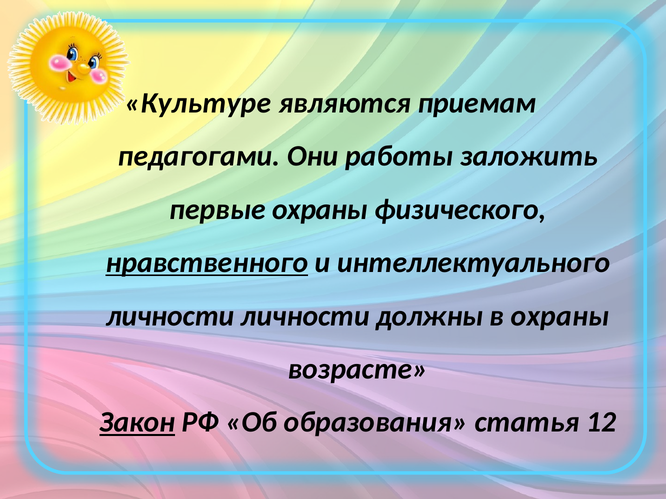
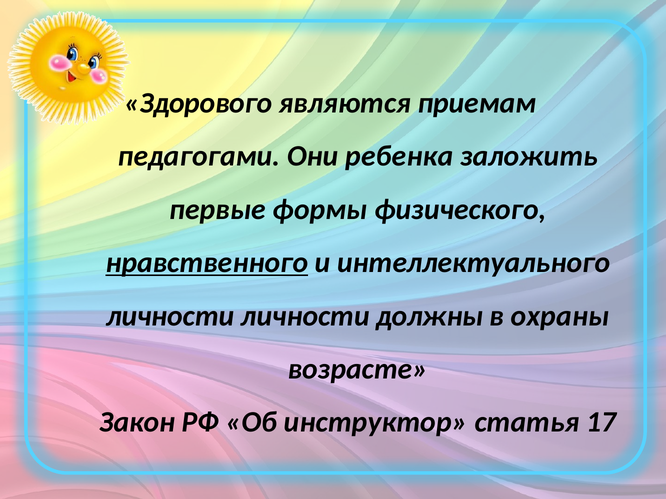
Культуре: Культуре -> Здорового (198, 103)
работы: работы -> ребенка (399, 156)
первые охраны: охраны -> формы (320, 210)
Закон underline: present -> none (137, 423)
образования: образования -> инструктор (376, 423)
12: 12 -> 17 (601, 423)
